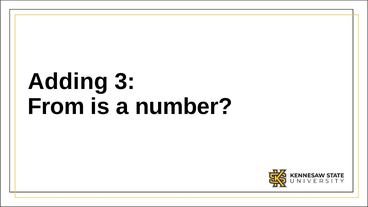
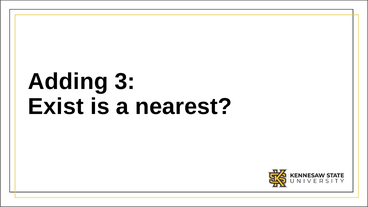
From: From -> Exist (56, 106)
number: number -> nearest (184, 106)
